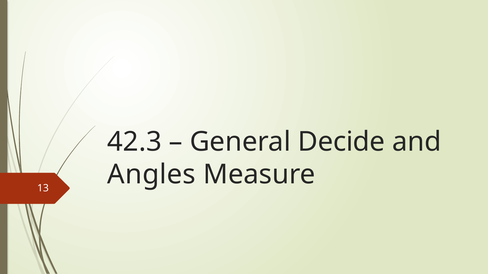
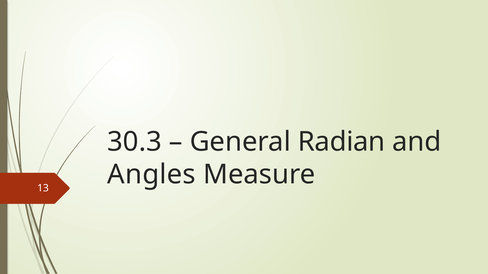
42.3: 42.3 -> 30.3 (135, 142)
Decide: Decide -> Radian (342, 142)
